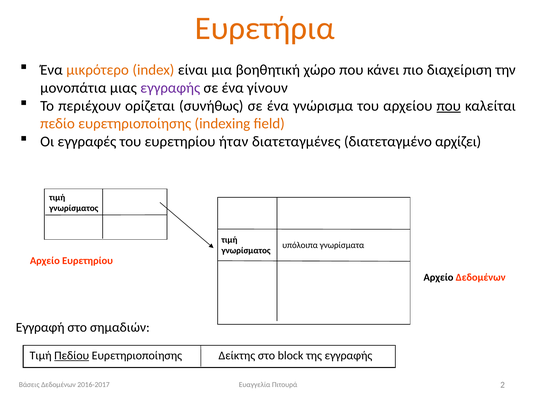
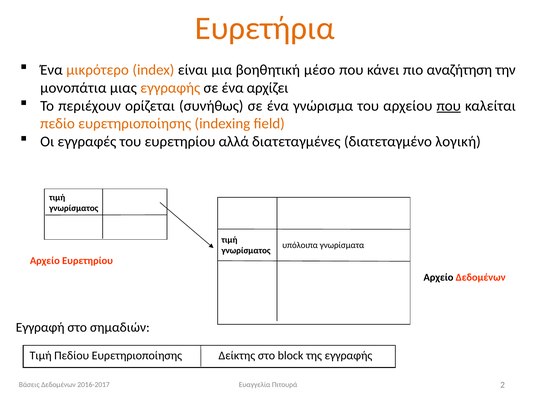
χώρο: χώρο -> μέσο (320, 70)
διαχείριση: διαχείριση -> αναζήτηση (459, 70)
εγγραφής colour: purple -> orange (170, 88)
γίνουν: γίνουν -> αρχίζει (268, 88)
ήταν: ήταν -> αλλά (234, 142)
αρχίζει: αρχίζει -> λογική (458, 142)
Πεδίου underline: present -> none (72, 355)
